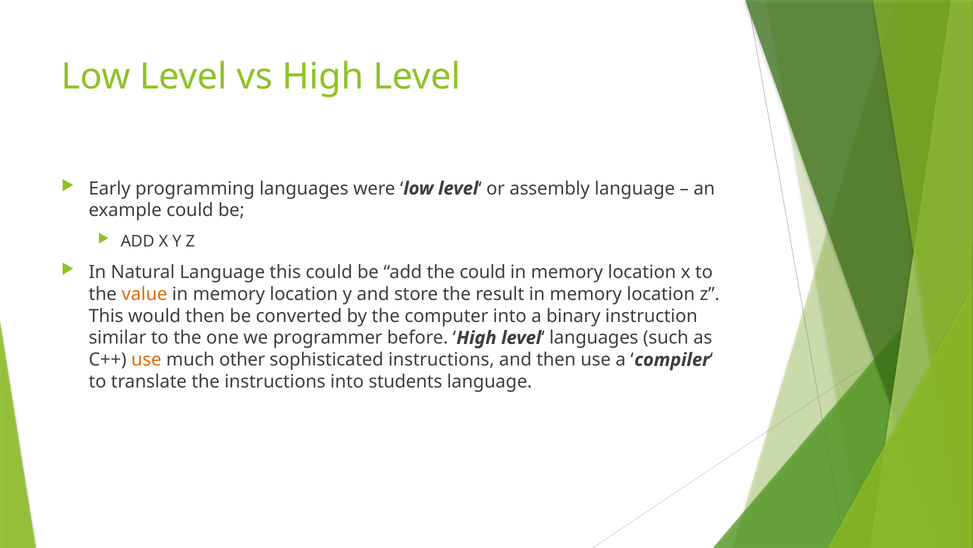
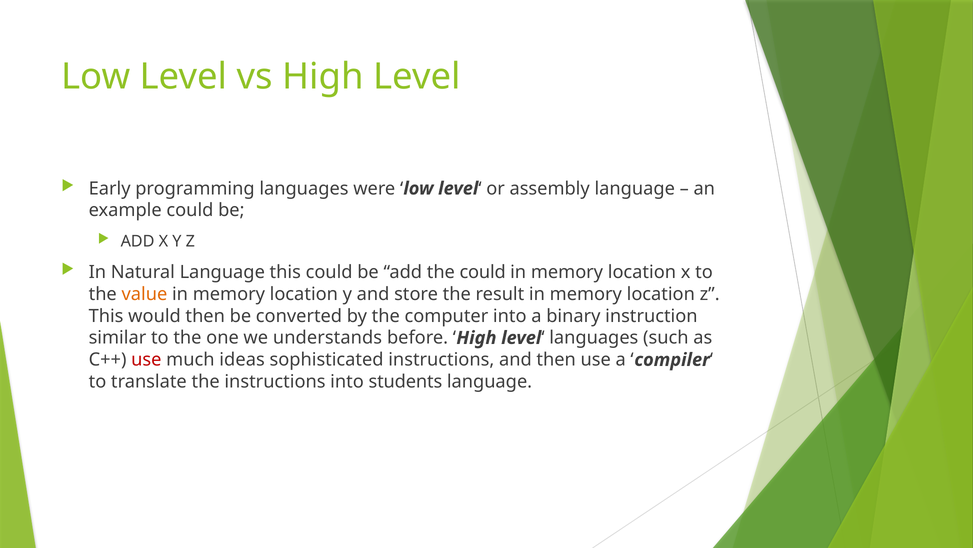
programmer: programmer -> understands (328, 338)
use colour: orange -> red (146, 359)
other: other -> ideas (242, 359)
